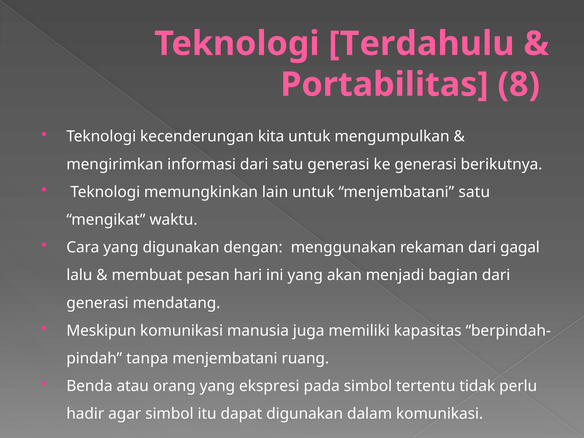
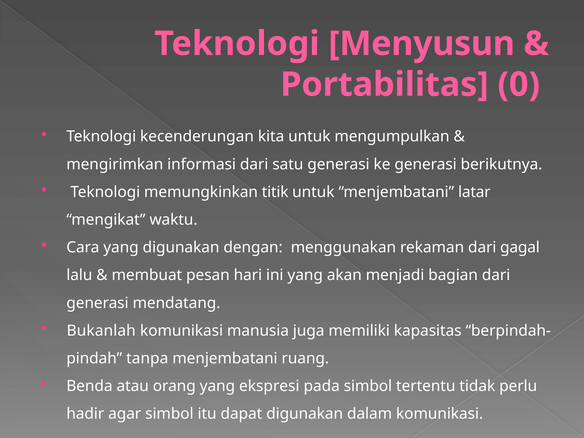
Terdahulu: Terdahulu -> Menyusun (422, 44)
8: 8 -> 0 (519, 85)
lain: lain -> titik (275, 192)
menjembatani satu: satu -> latar (474, 192)
Meskipun: Meskipun -> Bukanlah (101, 331)
